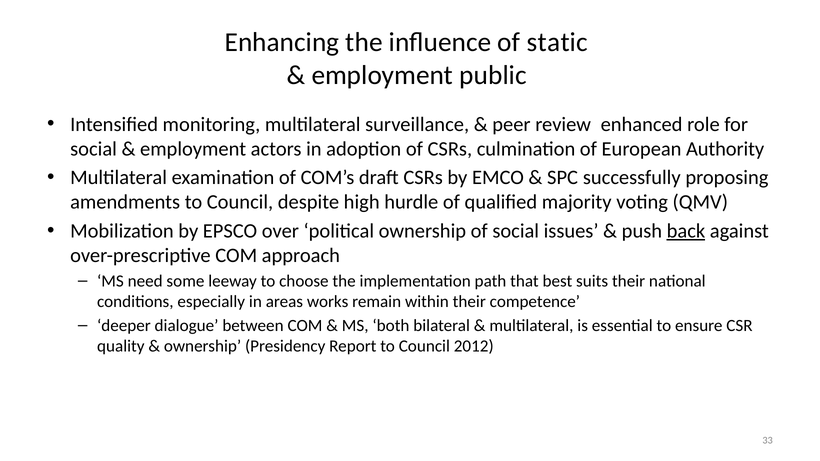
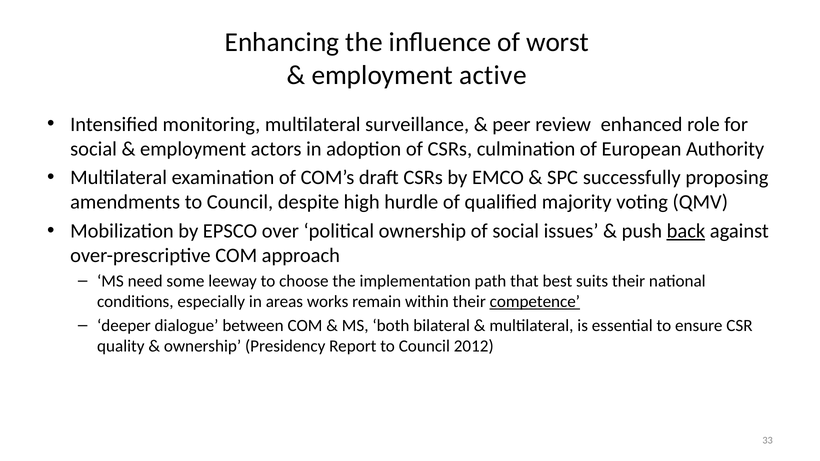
static: static -> worst (558, 42)
public: public -> active (493, 75)
competence underline: none -> present (535, 302)
